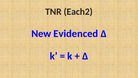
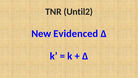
Each2: Each2 -> Until2 (78, 12)
